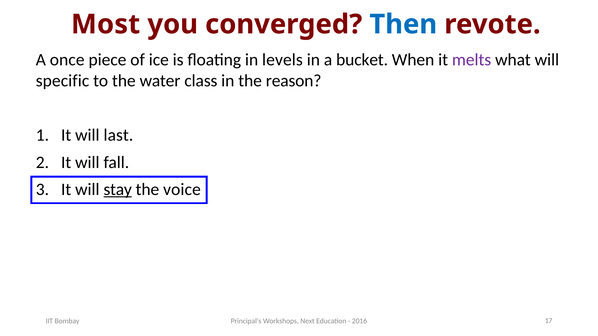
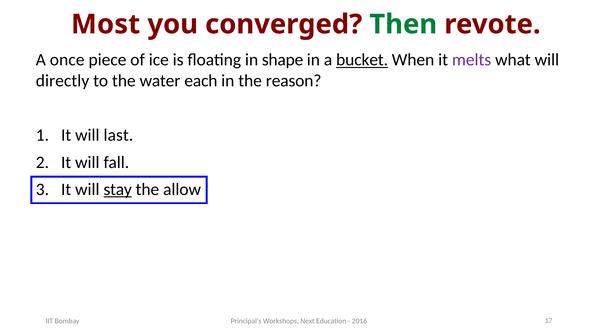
Then colour: blue -> green (403, 24)
levels: levels -> shape (283, 60)
bucket underline: none -> present (362, 60)
specific: specific -> directly (63, 81)
class: class -> each (201, 81)
voice: voice -> allow (182, 190)
